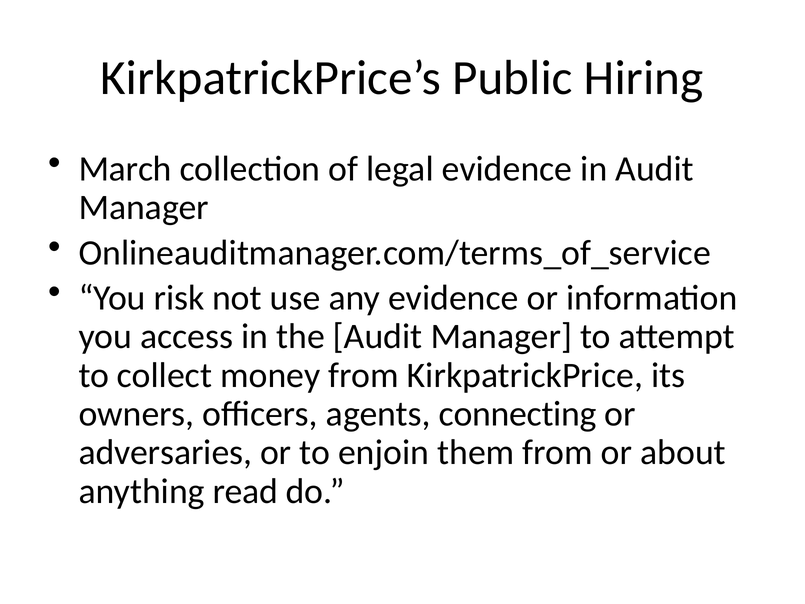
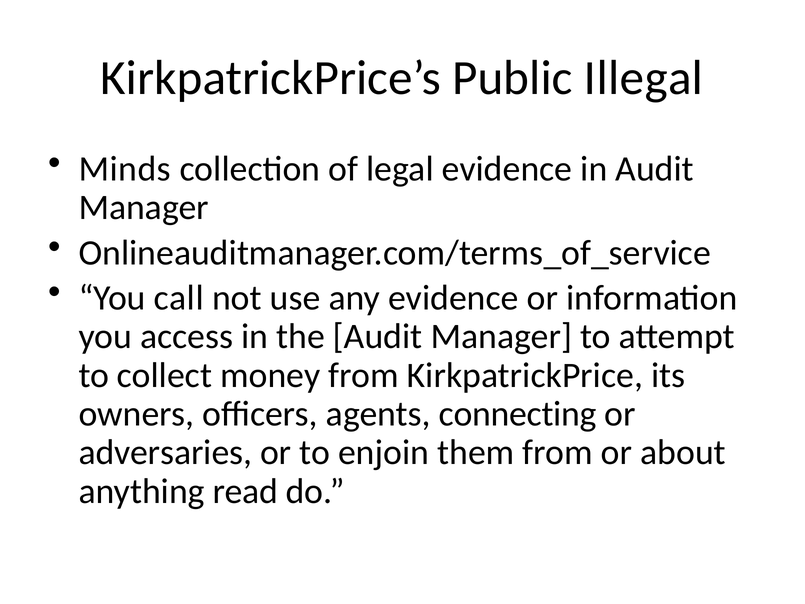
Hiring: Hiring -> Illegal (644, 78)
March: March -> Minds (125, 169)
risk: risk -> call (179, 298)
